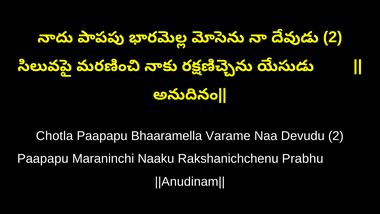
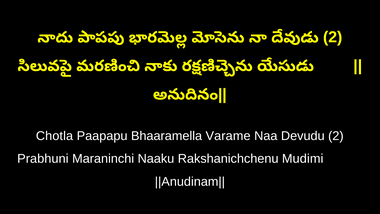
Paapapu: Paapapu -> Prabhuni (43, 159)
Prabhu: Prabhu -> Mudimi (303, 159)
